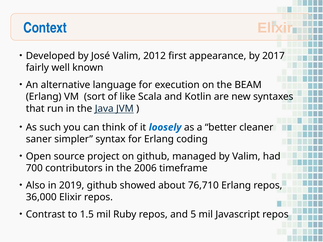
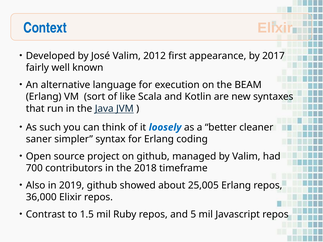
2006: 2006 -> 2018 (145, 168)
76,710: 76,710 -> 25,005 (203, 186)
